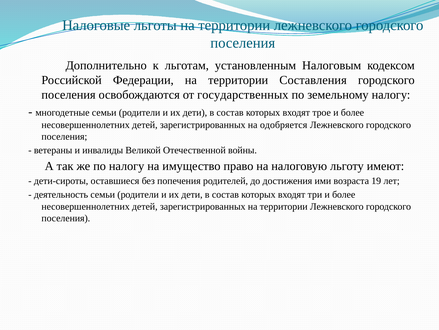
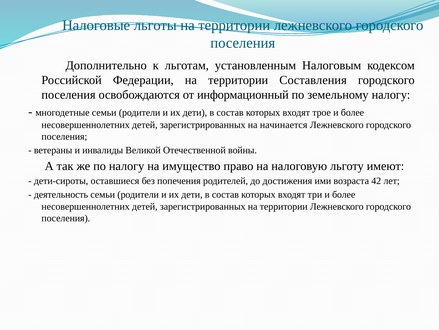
государственных: государственных -> информационный (243, 95)
одобряется: одобряется -> начинается (284, 125)
19: 19 -> 42 (376, 181)
